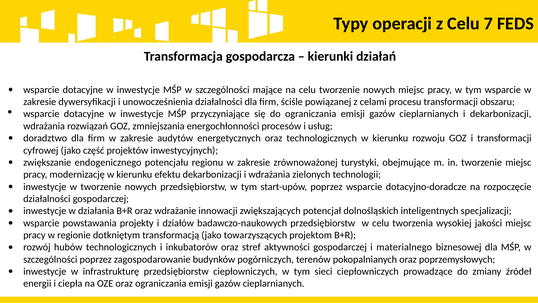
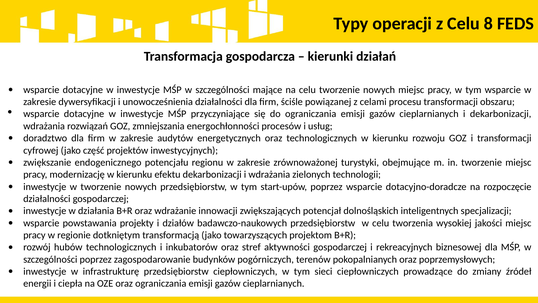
7: 7 -> 8 (488, 24)
materialnego: materialnego -> rekreacyjnych (404, 247)
